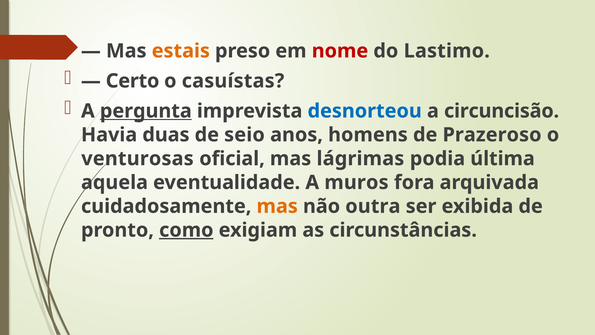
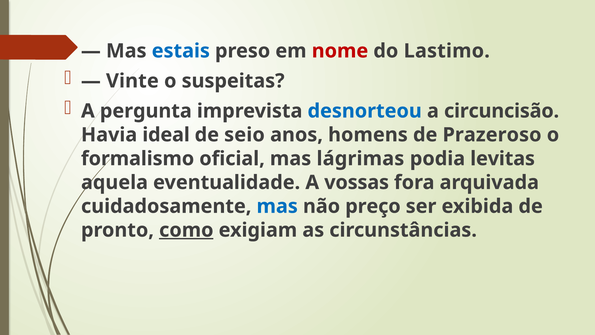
estais colour: orange -> blue (181, 51)
Certo: Certo -> Vinte (132, 81)
casuístas: casuístas -> suspeitas (233, 81)
pergunta underline: present -> none (146, 111)
duas: duas -> ideal (166, 135)
venturosas: venturosas -> formalismo (138, 158)
última: última -> levitas (503, 158)
muros: muros -> vossas (357, 182)
mas colour: orange -> blue (277, 206)
outra: outra -> preço (373, 206)
